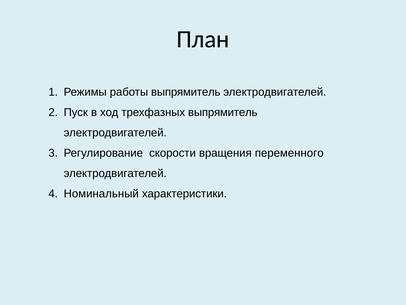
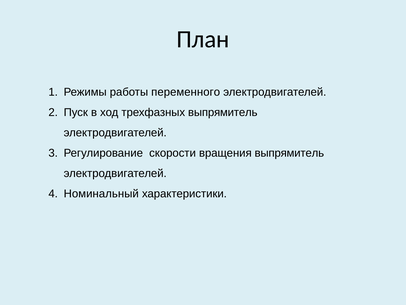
работы выпрямитель: выпрямитель -> переменного (186, 92)
вращения переменного: переменного -> выпрямитель (289, 153)
